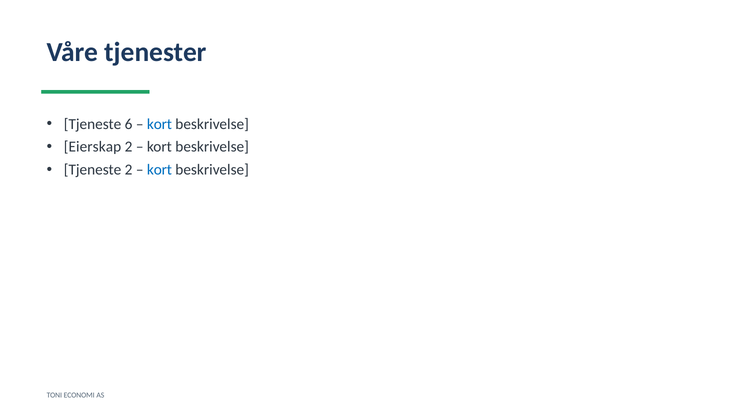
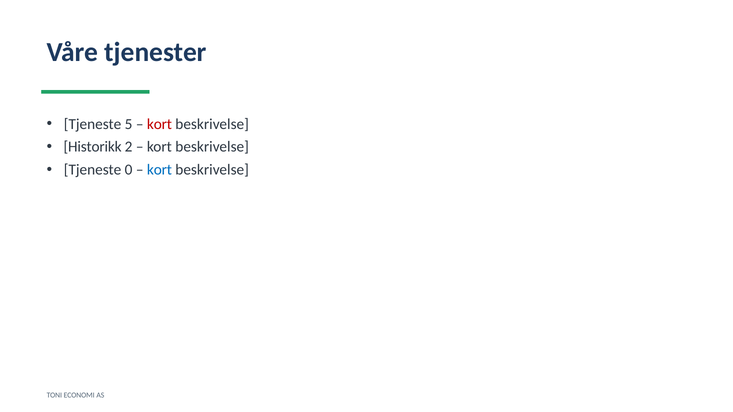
6: 6 -> 5 (129, 124)
kort colour: blue -> red (159, 124)
Eierskap: Eierskap -> Historikk (93, 147)
Tjeneste 2: 2 -> 0 (129, 170)
